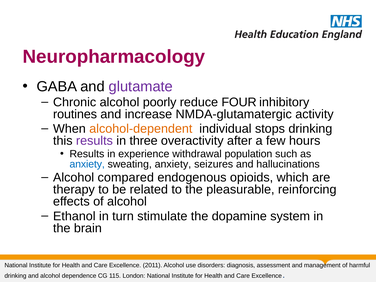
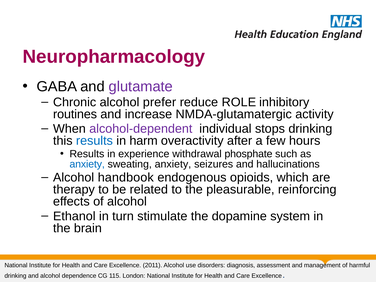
poorly: poorly -> prefer (160, 102)
FOUR: FOUR -> ROLE (239, 102)
alcohol-dependent colour: orange -> purple (141, 129)
results colour: purple -> blue (94, 141)
three: three -> harm (144, 141)
population: population -> phosphate (248, 154)
compared: compared -> handbook (126, 178)
